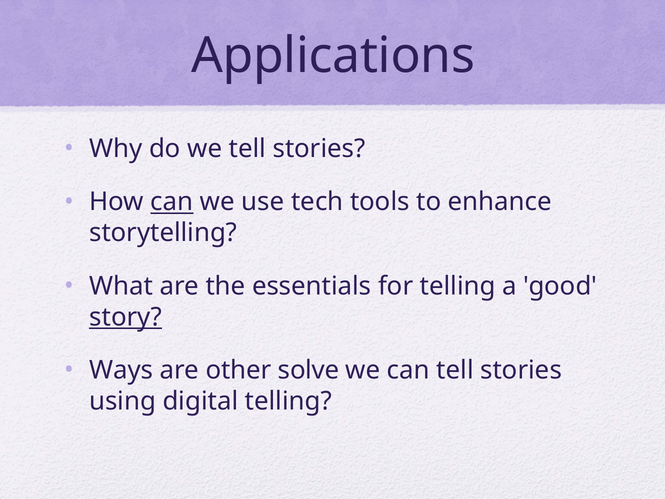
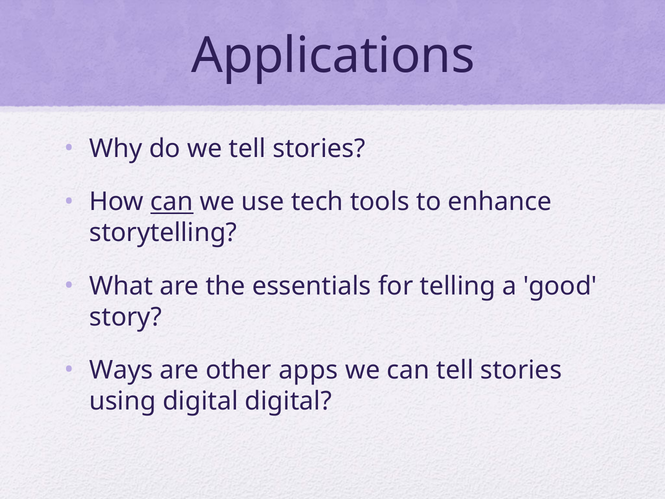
story underline: present -> none (126, 317)
solve: solve -> apps (308, 370)
digital telling: telling -> digital (288, 401)
